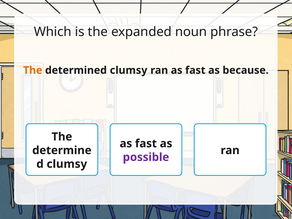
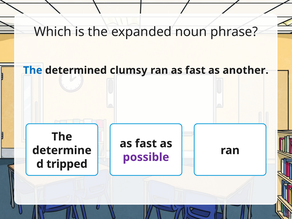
The colour: orange -> blue (33, 70)
because: because -> another (246, 70)
clumsy: clumsy -> tripped (67, 164)
